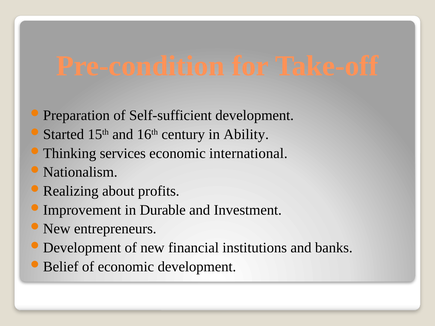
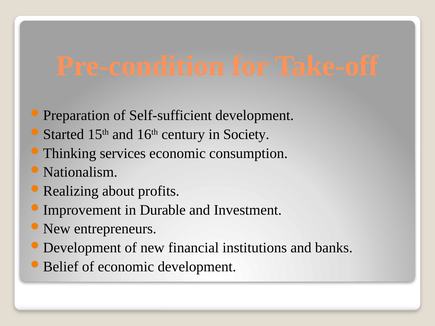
Ability: Ability -> Society (246, 134)
international: international -> consumption (248, 153)
